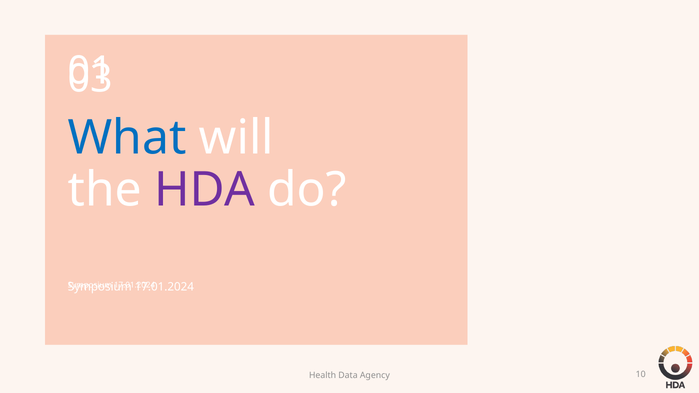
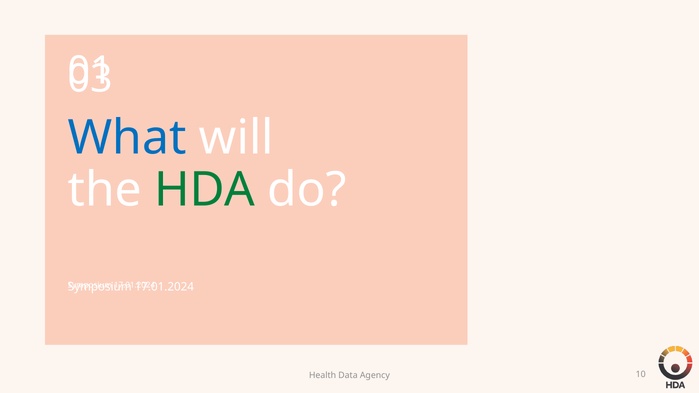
HDA colour: purple -> green (205, 190)
